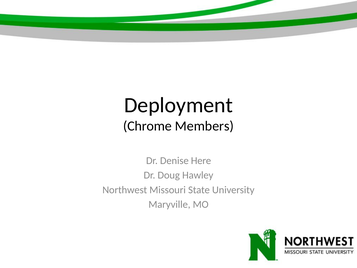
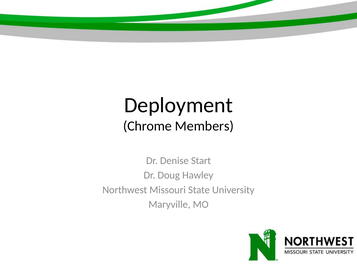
Here: Here -> Start (201, 160)
